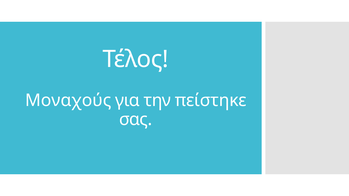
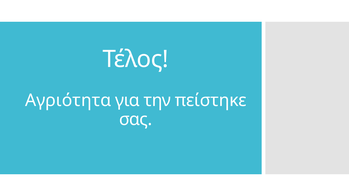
Μοναχούς: Μοναχούς -> Αγριότητα (68, 101)
